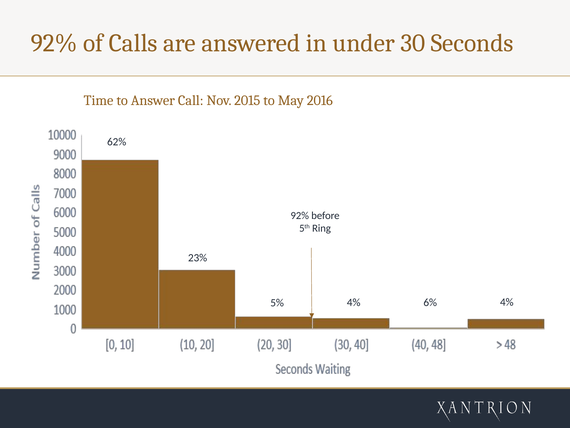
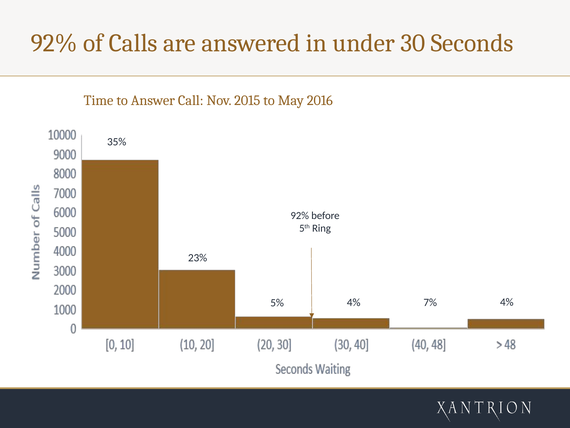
62%: 62% -> 35% (117, 142)
6%: 6% -> 7% (430, 302)
